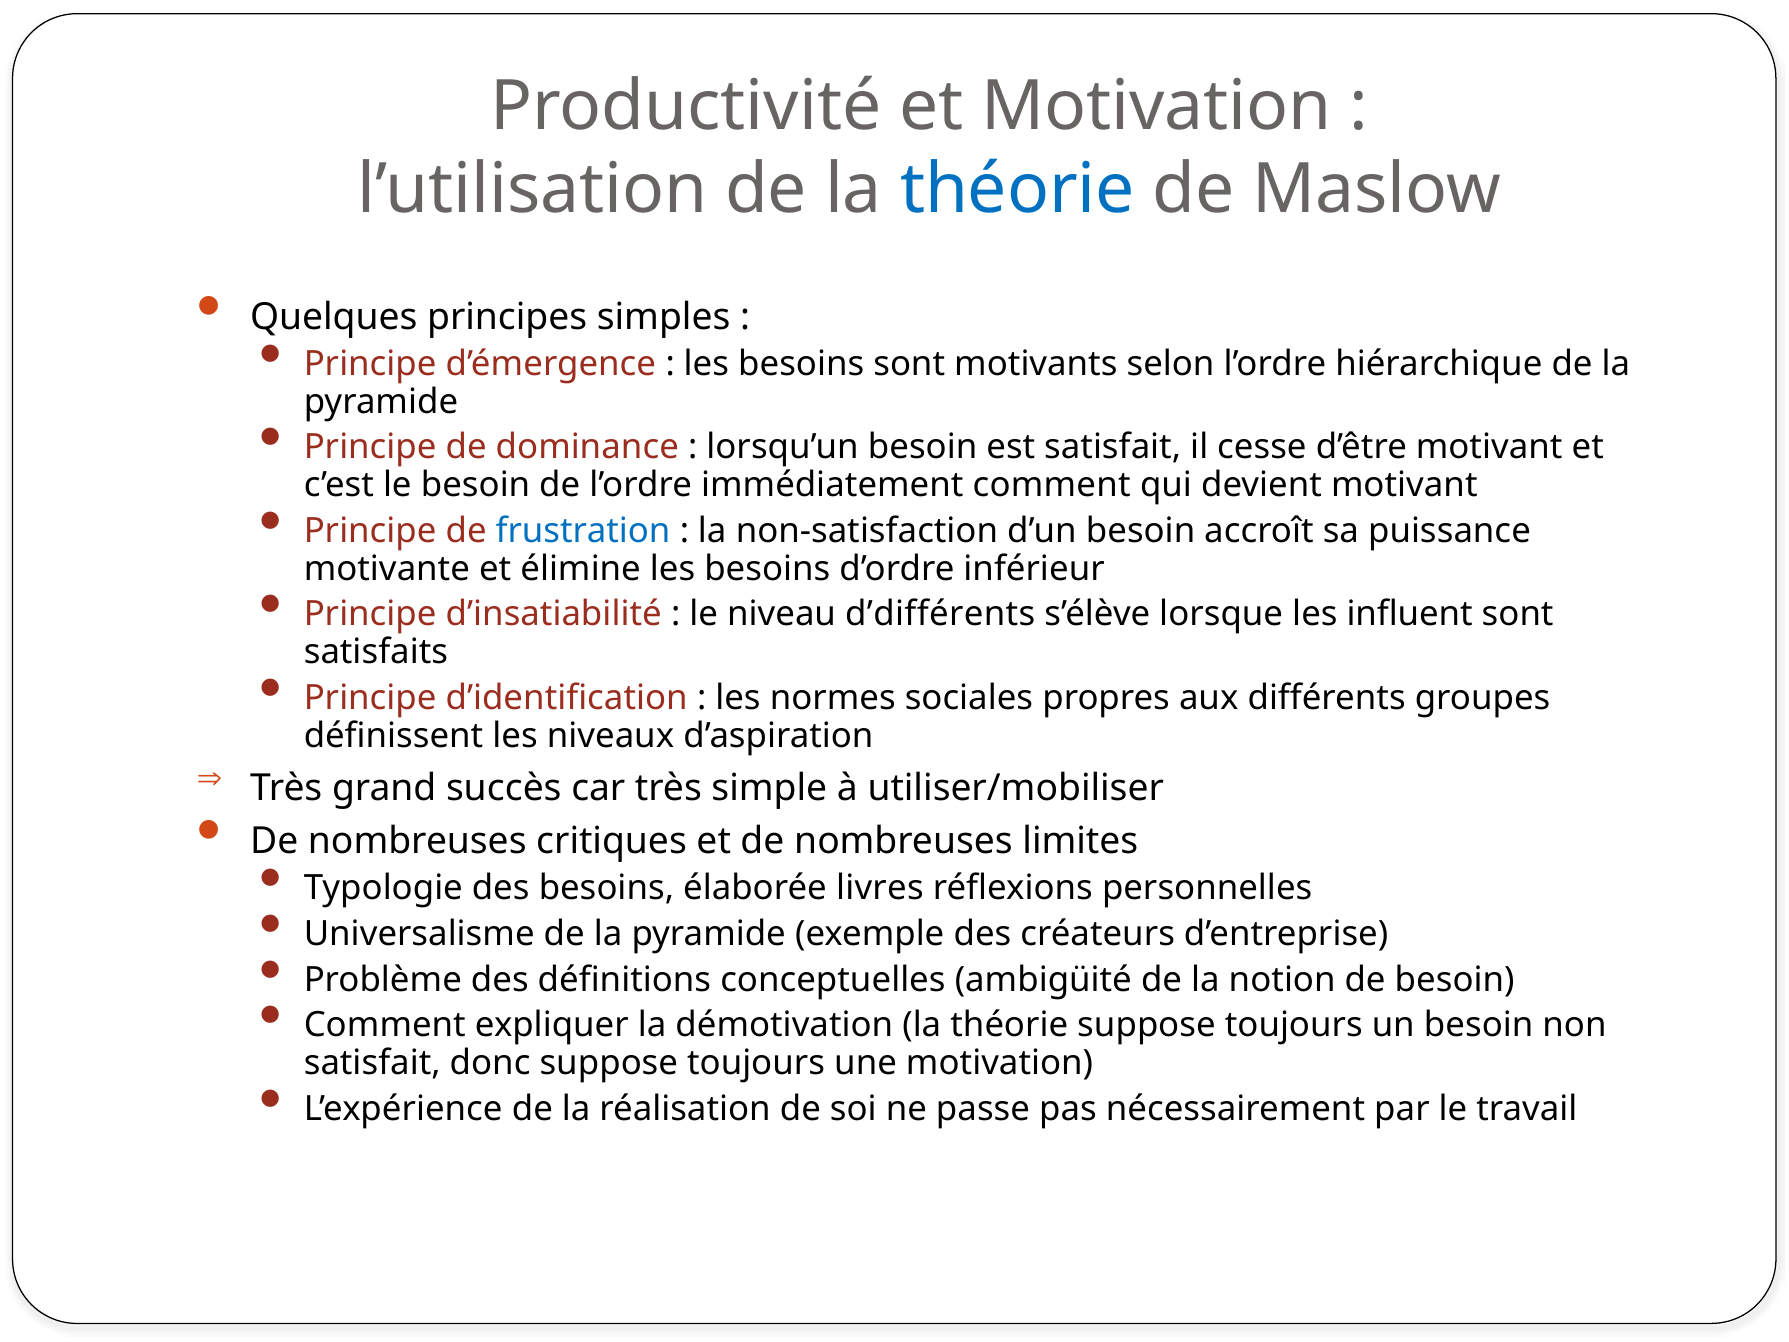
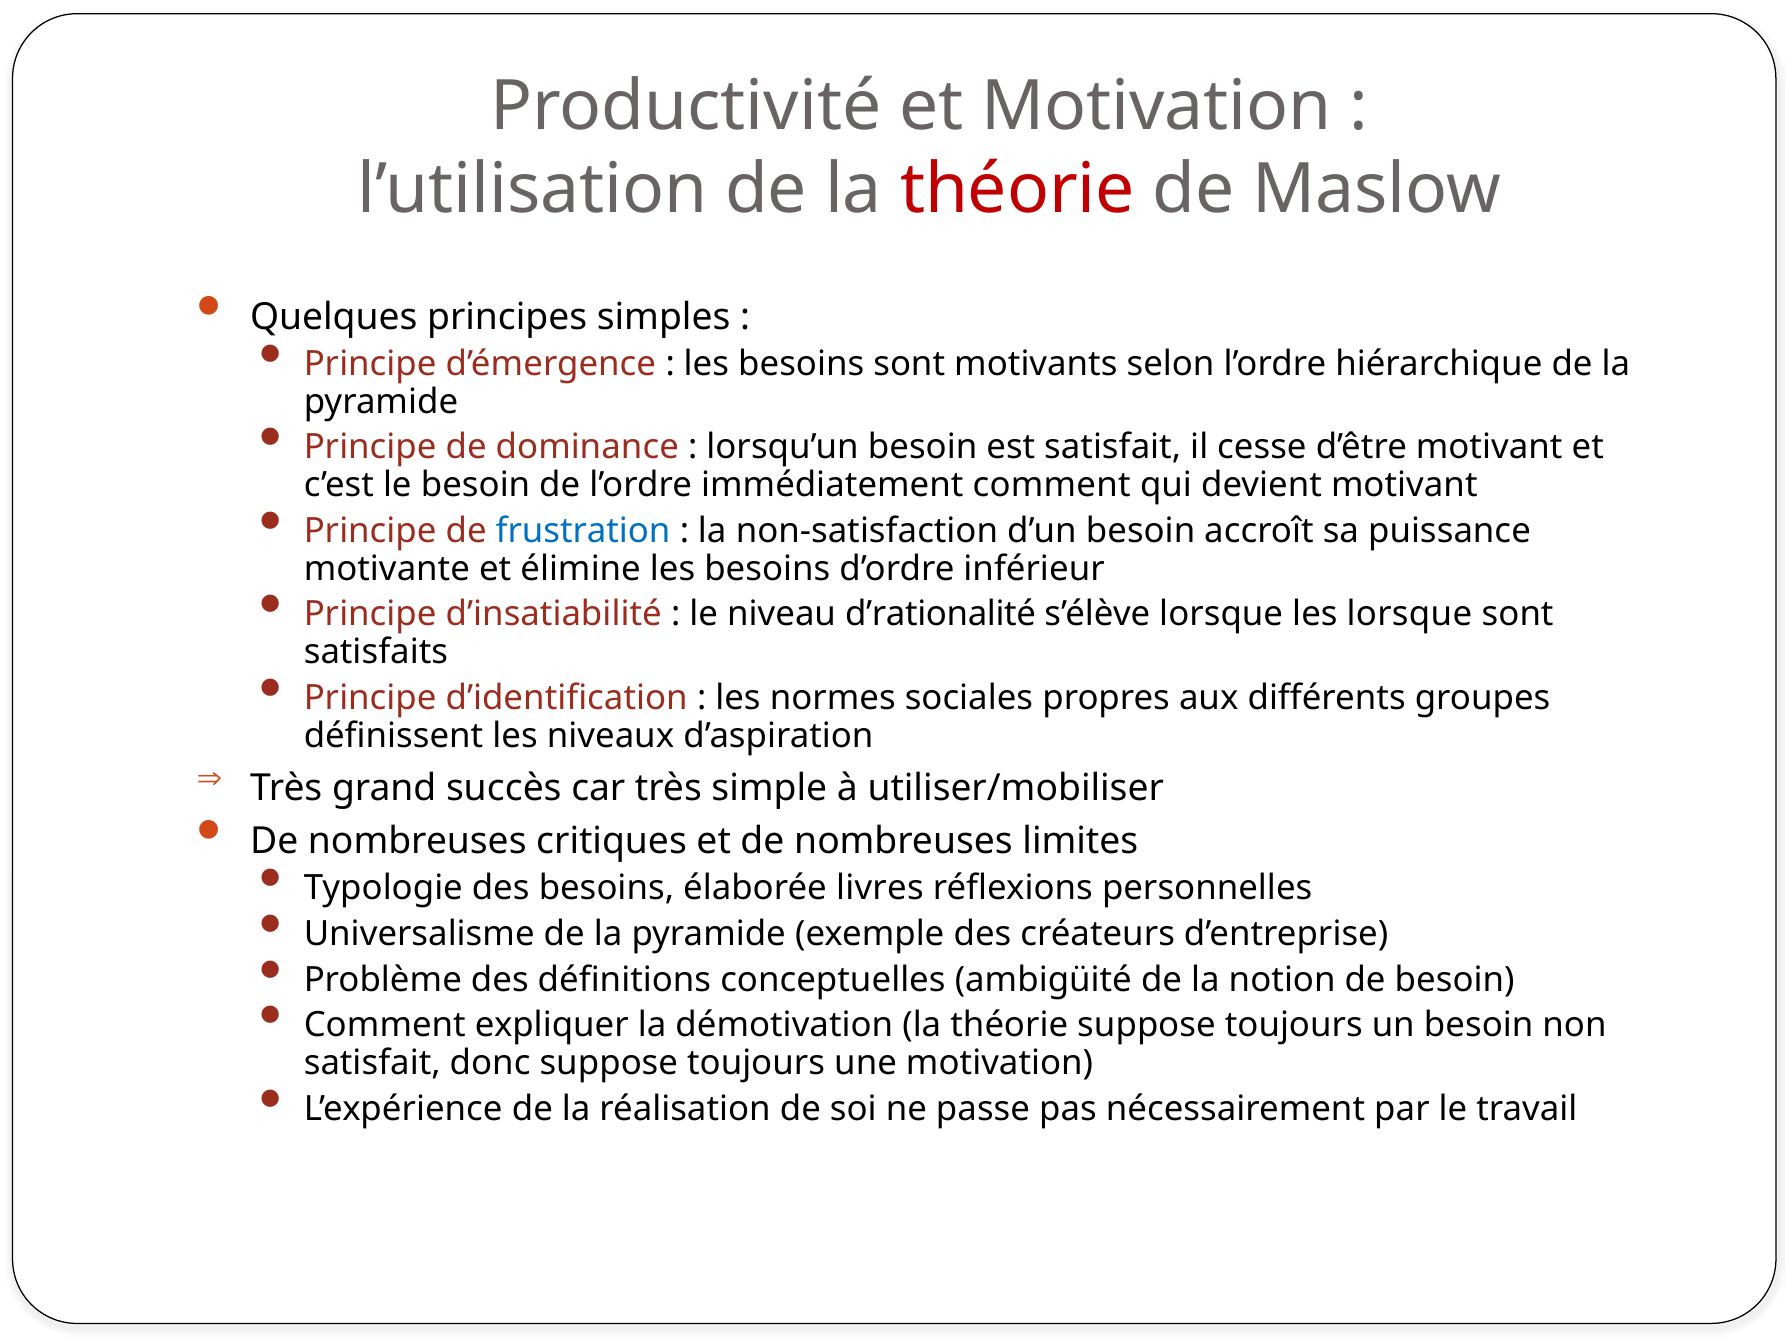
théorie colour: blue -> red (1017, 190)
d’différents: d’différents -> d’rationalité (941, 614)
les influent: influent -> lorsque (1409, 614)
